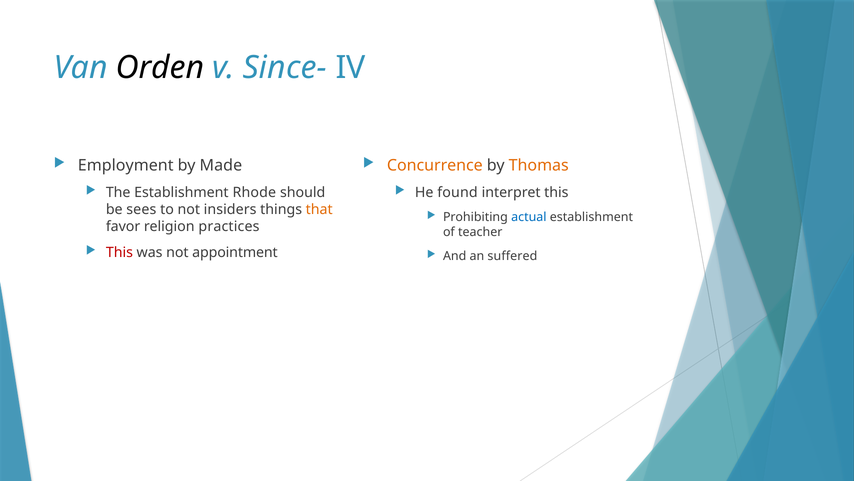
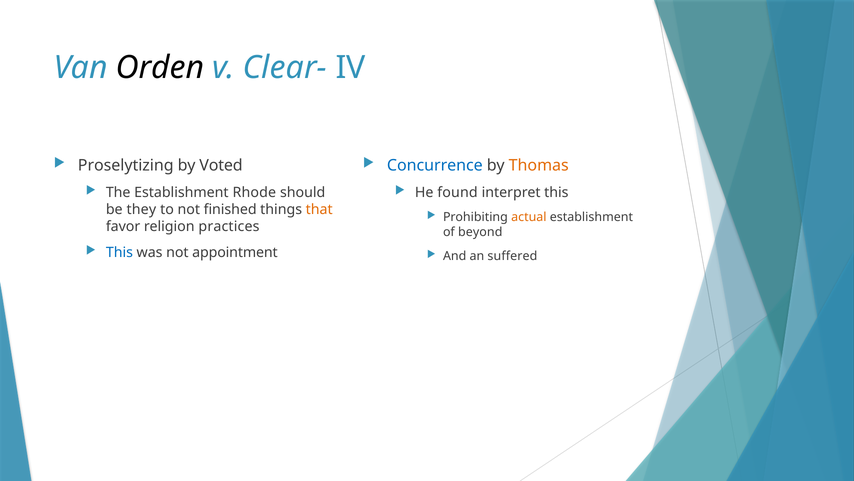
Since-: Since- -> Clear- (285, 67)
Employment: Employment -> Proselytizing (126, 165)
Made: Made -> Voted (221, 165)
Concurrence colour: orange -> blue (435, 165)
sees: sees -> they (141, 209)
insiders: insiders -> finished (230, 209)
actual colour: blue -> orange (529, 217)
teacher: teacher -> beyond (480, 232)
This colour: red -> blue (119, 252)
